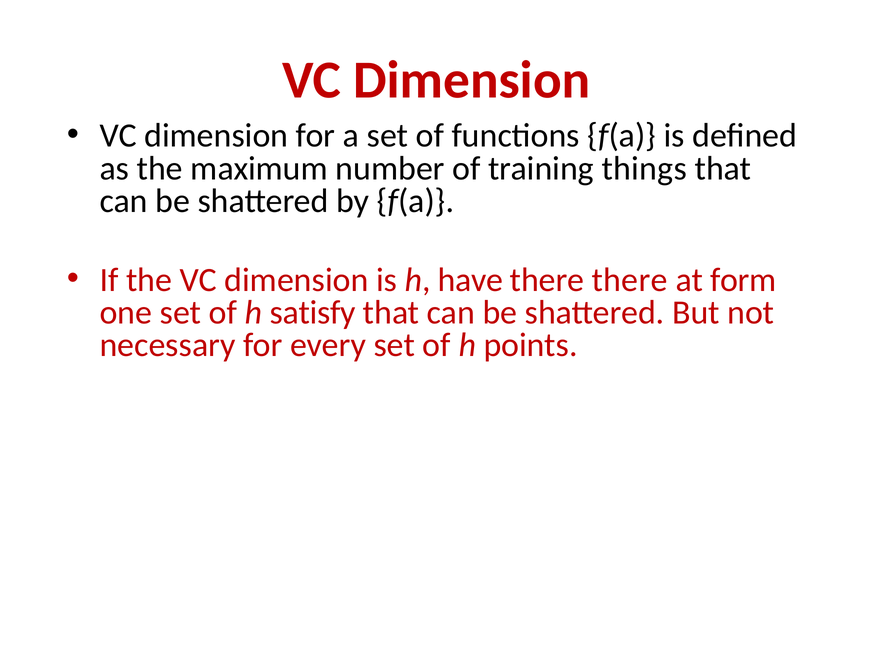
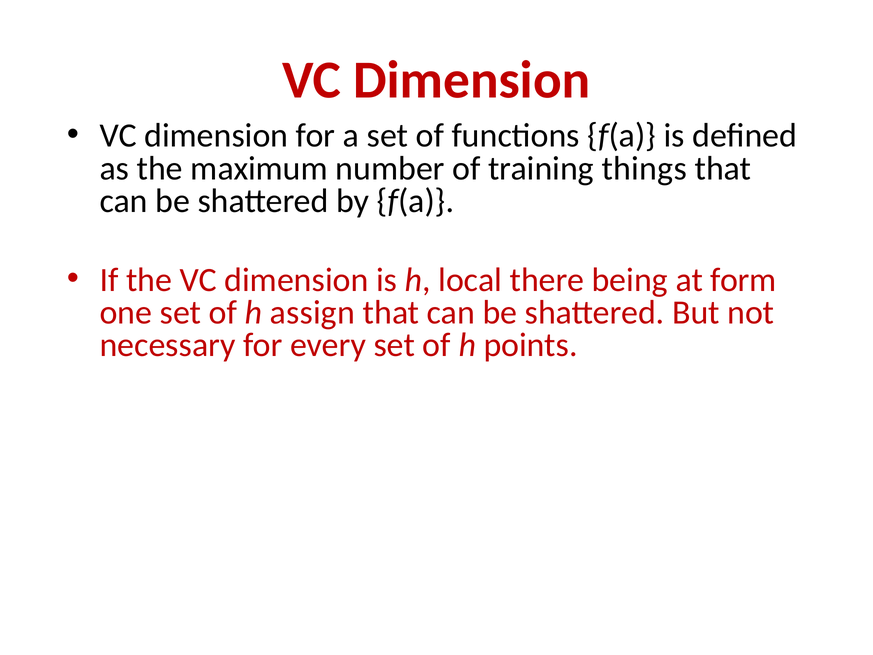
have: have -> local (470, 280)
there there: there -> being (630, 280)
satisfy: satisfy -> assign (312, 312)
